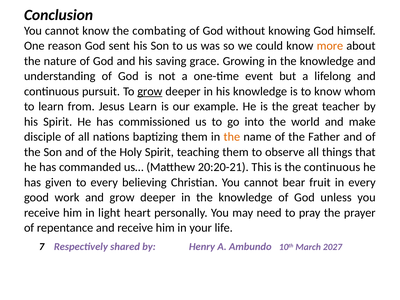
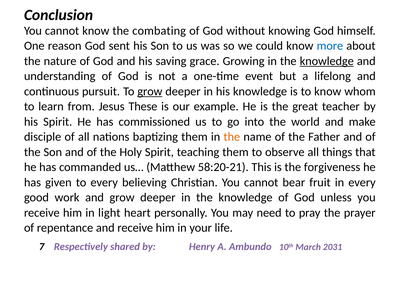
more colour: orange -> blue (330, 46)
knowledge underline: none -> present (327, 61)
Jesus Learn: Learn -> These (143, 107)
20:20-21: 20:20-21 -> 58:20-21 (223, 167)
the continuous: continuous -> forgiveness (332, 167)
2027: 2027 -> 2031 (333, 247)
